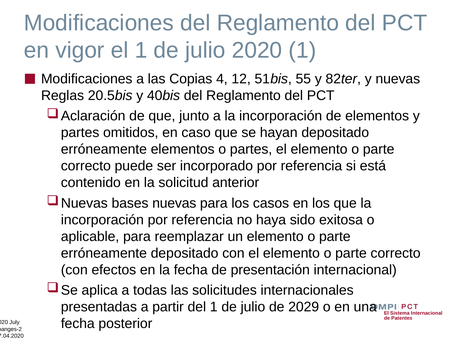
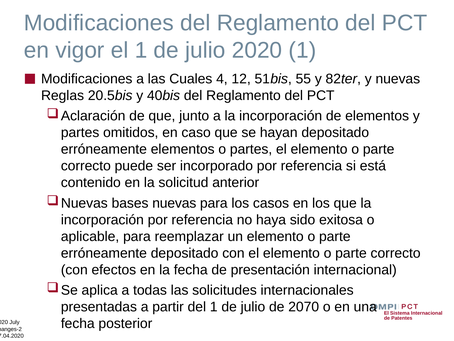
Copias: Copias -> Cuales (191, 79)
2029: 2029 -> 2070 (304, 307)
